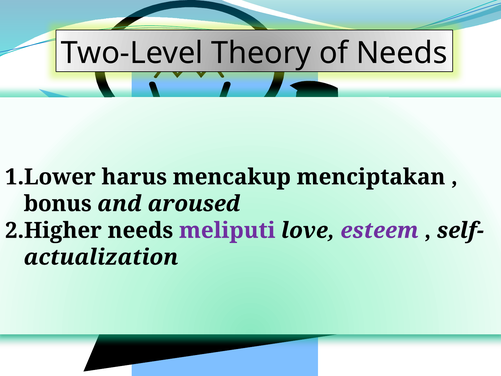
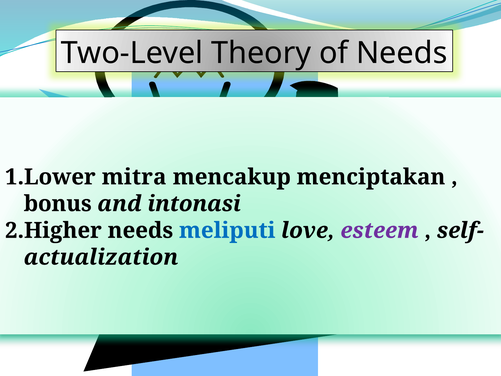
harus: harus -> mitra (134, 177)
aroused: aroused -> intonasi (194, 204)
meliputi colour: purple -> blue (227, 230)
